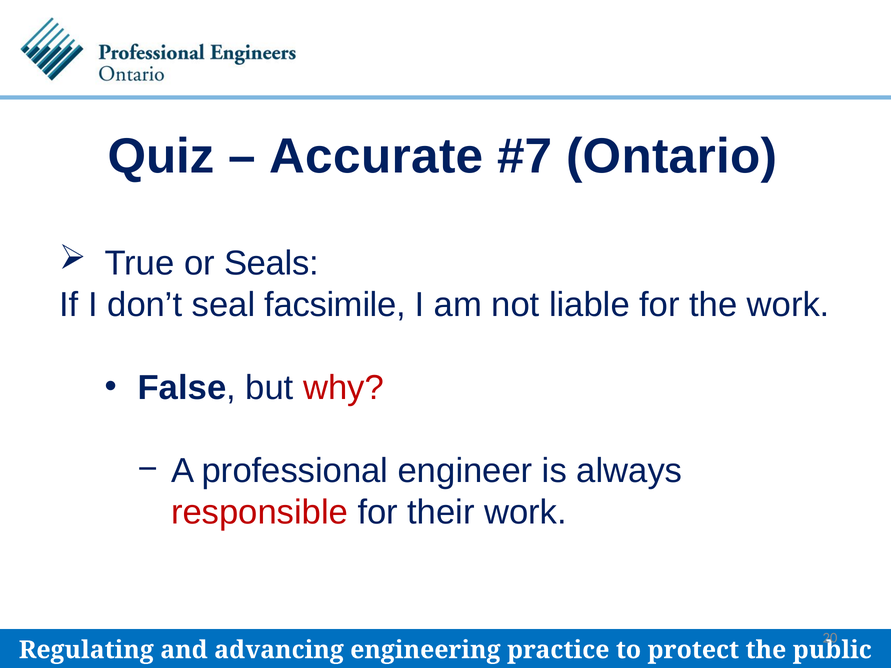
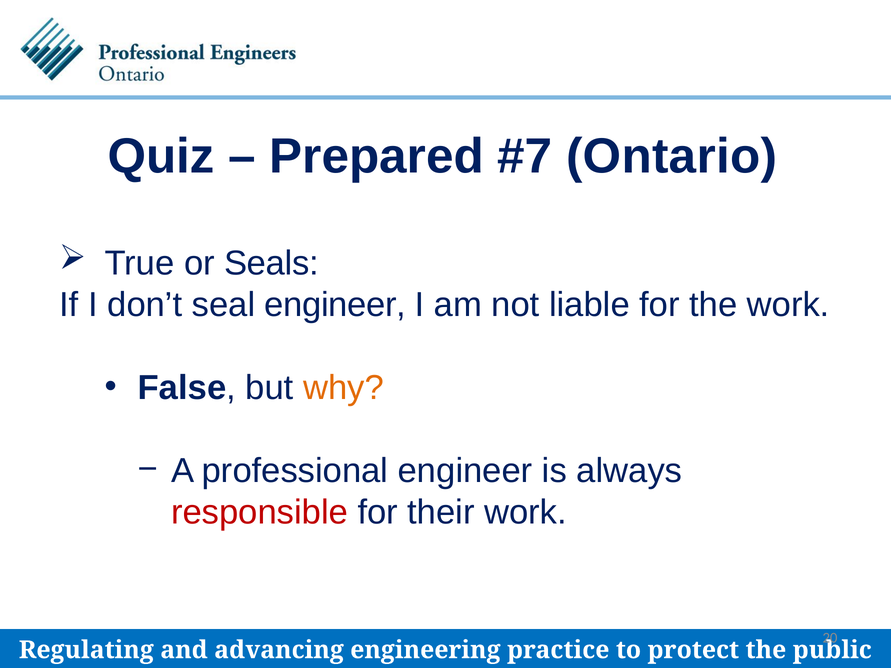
Accurate: Accurate -> Prepared (377, 157)
seal facsimile: facsimile -> engineer (335, 305)
why colour: red -> orange (343, 388)
